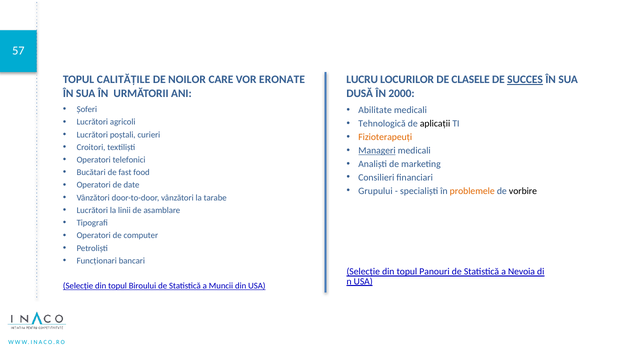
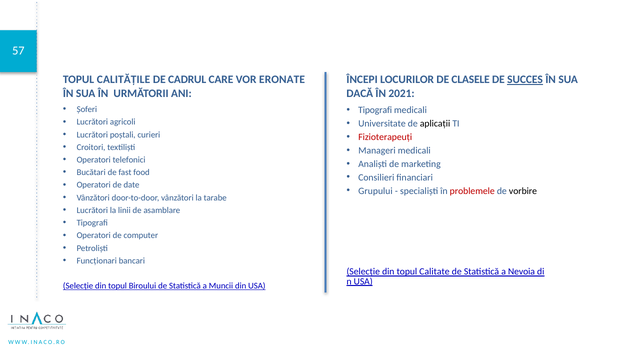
NOILOR: NOILOR -> CADRUL (187, 80)
LUCRU: LUCRU -> ÎNCEPI (362, 80)
DUSĂ: DUSĂ -> DACĂ (360, 93)
2000: 2000 -> 2021 (402, 93)
Abilitate: Abilitate -> Tipografi (375, 110)
Tehnologică: Tehnologică -> Universitate (382, 124)
Fizioterapeuți colour: orange -> red (385, 137)
Manageri underline: present -> none (377, 151)
problemele colour: orange -> red (472, 191)
Panouri: Panouri -> Calitate (434, 272)
